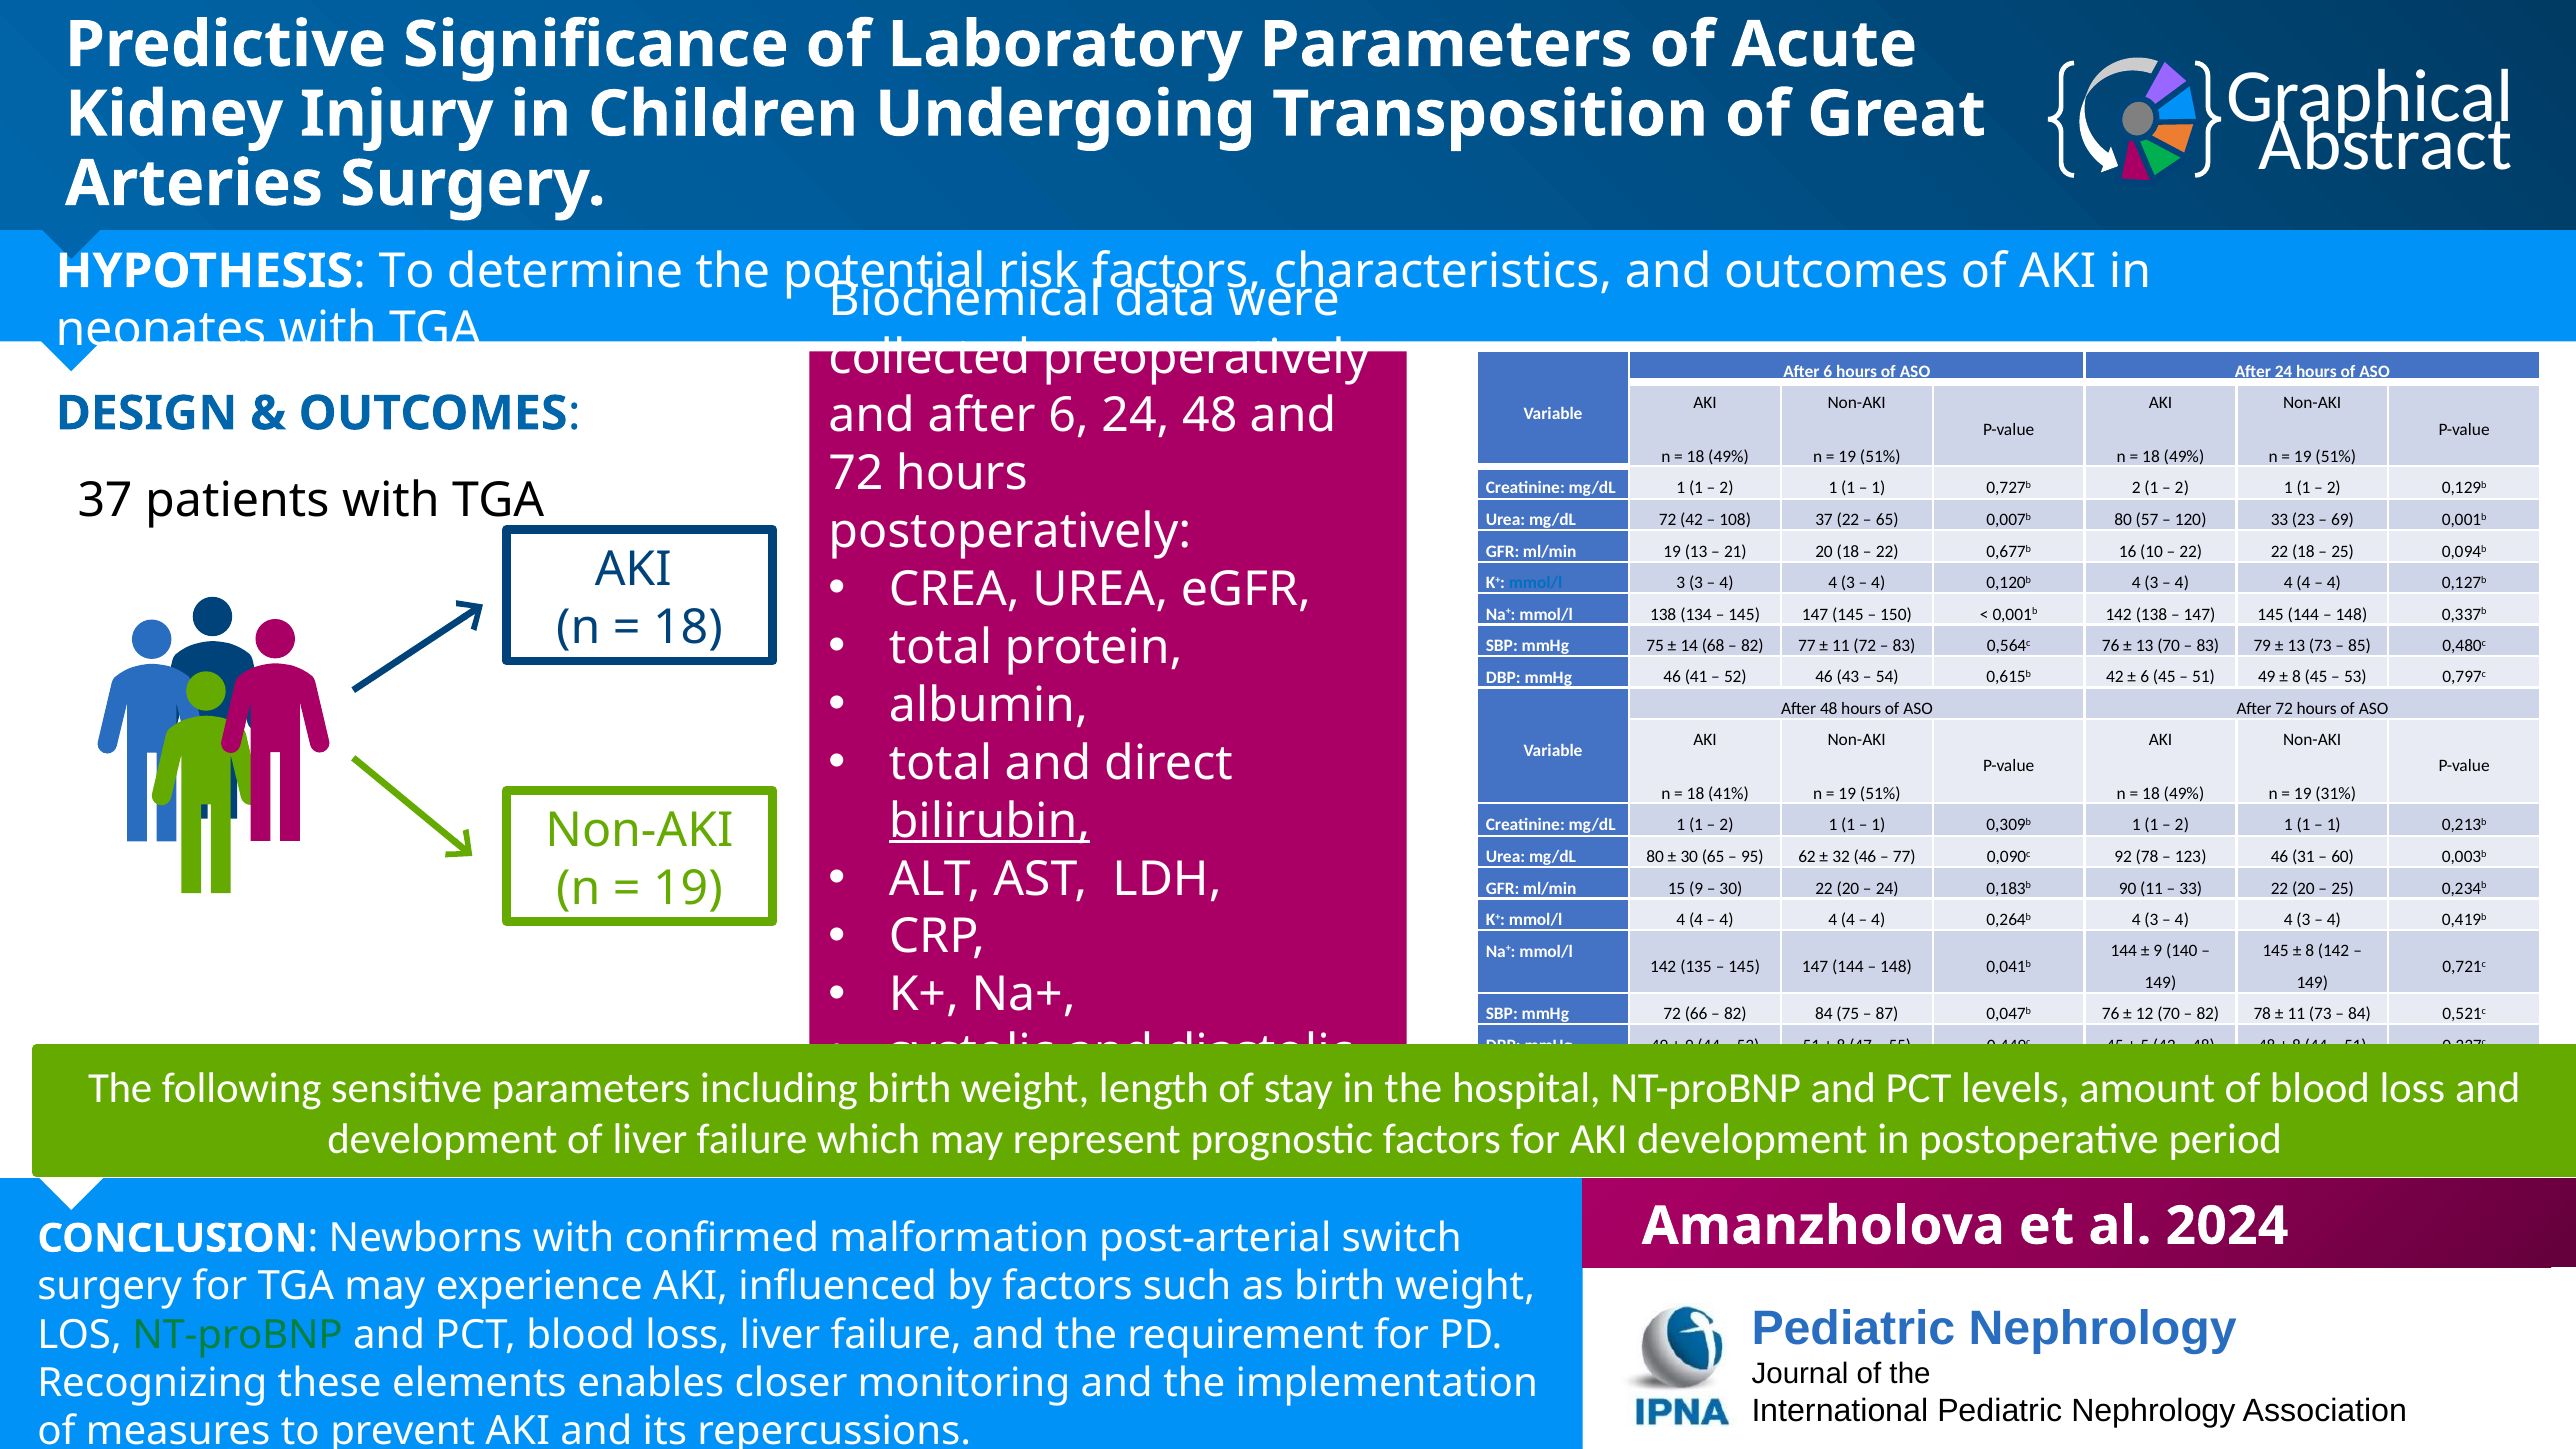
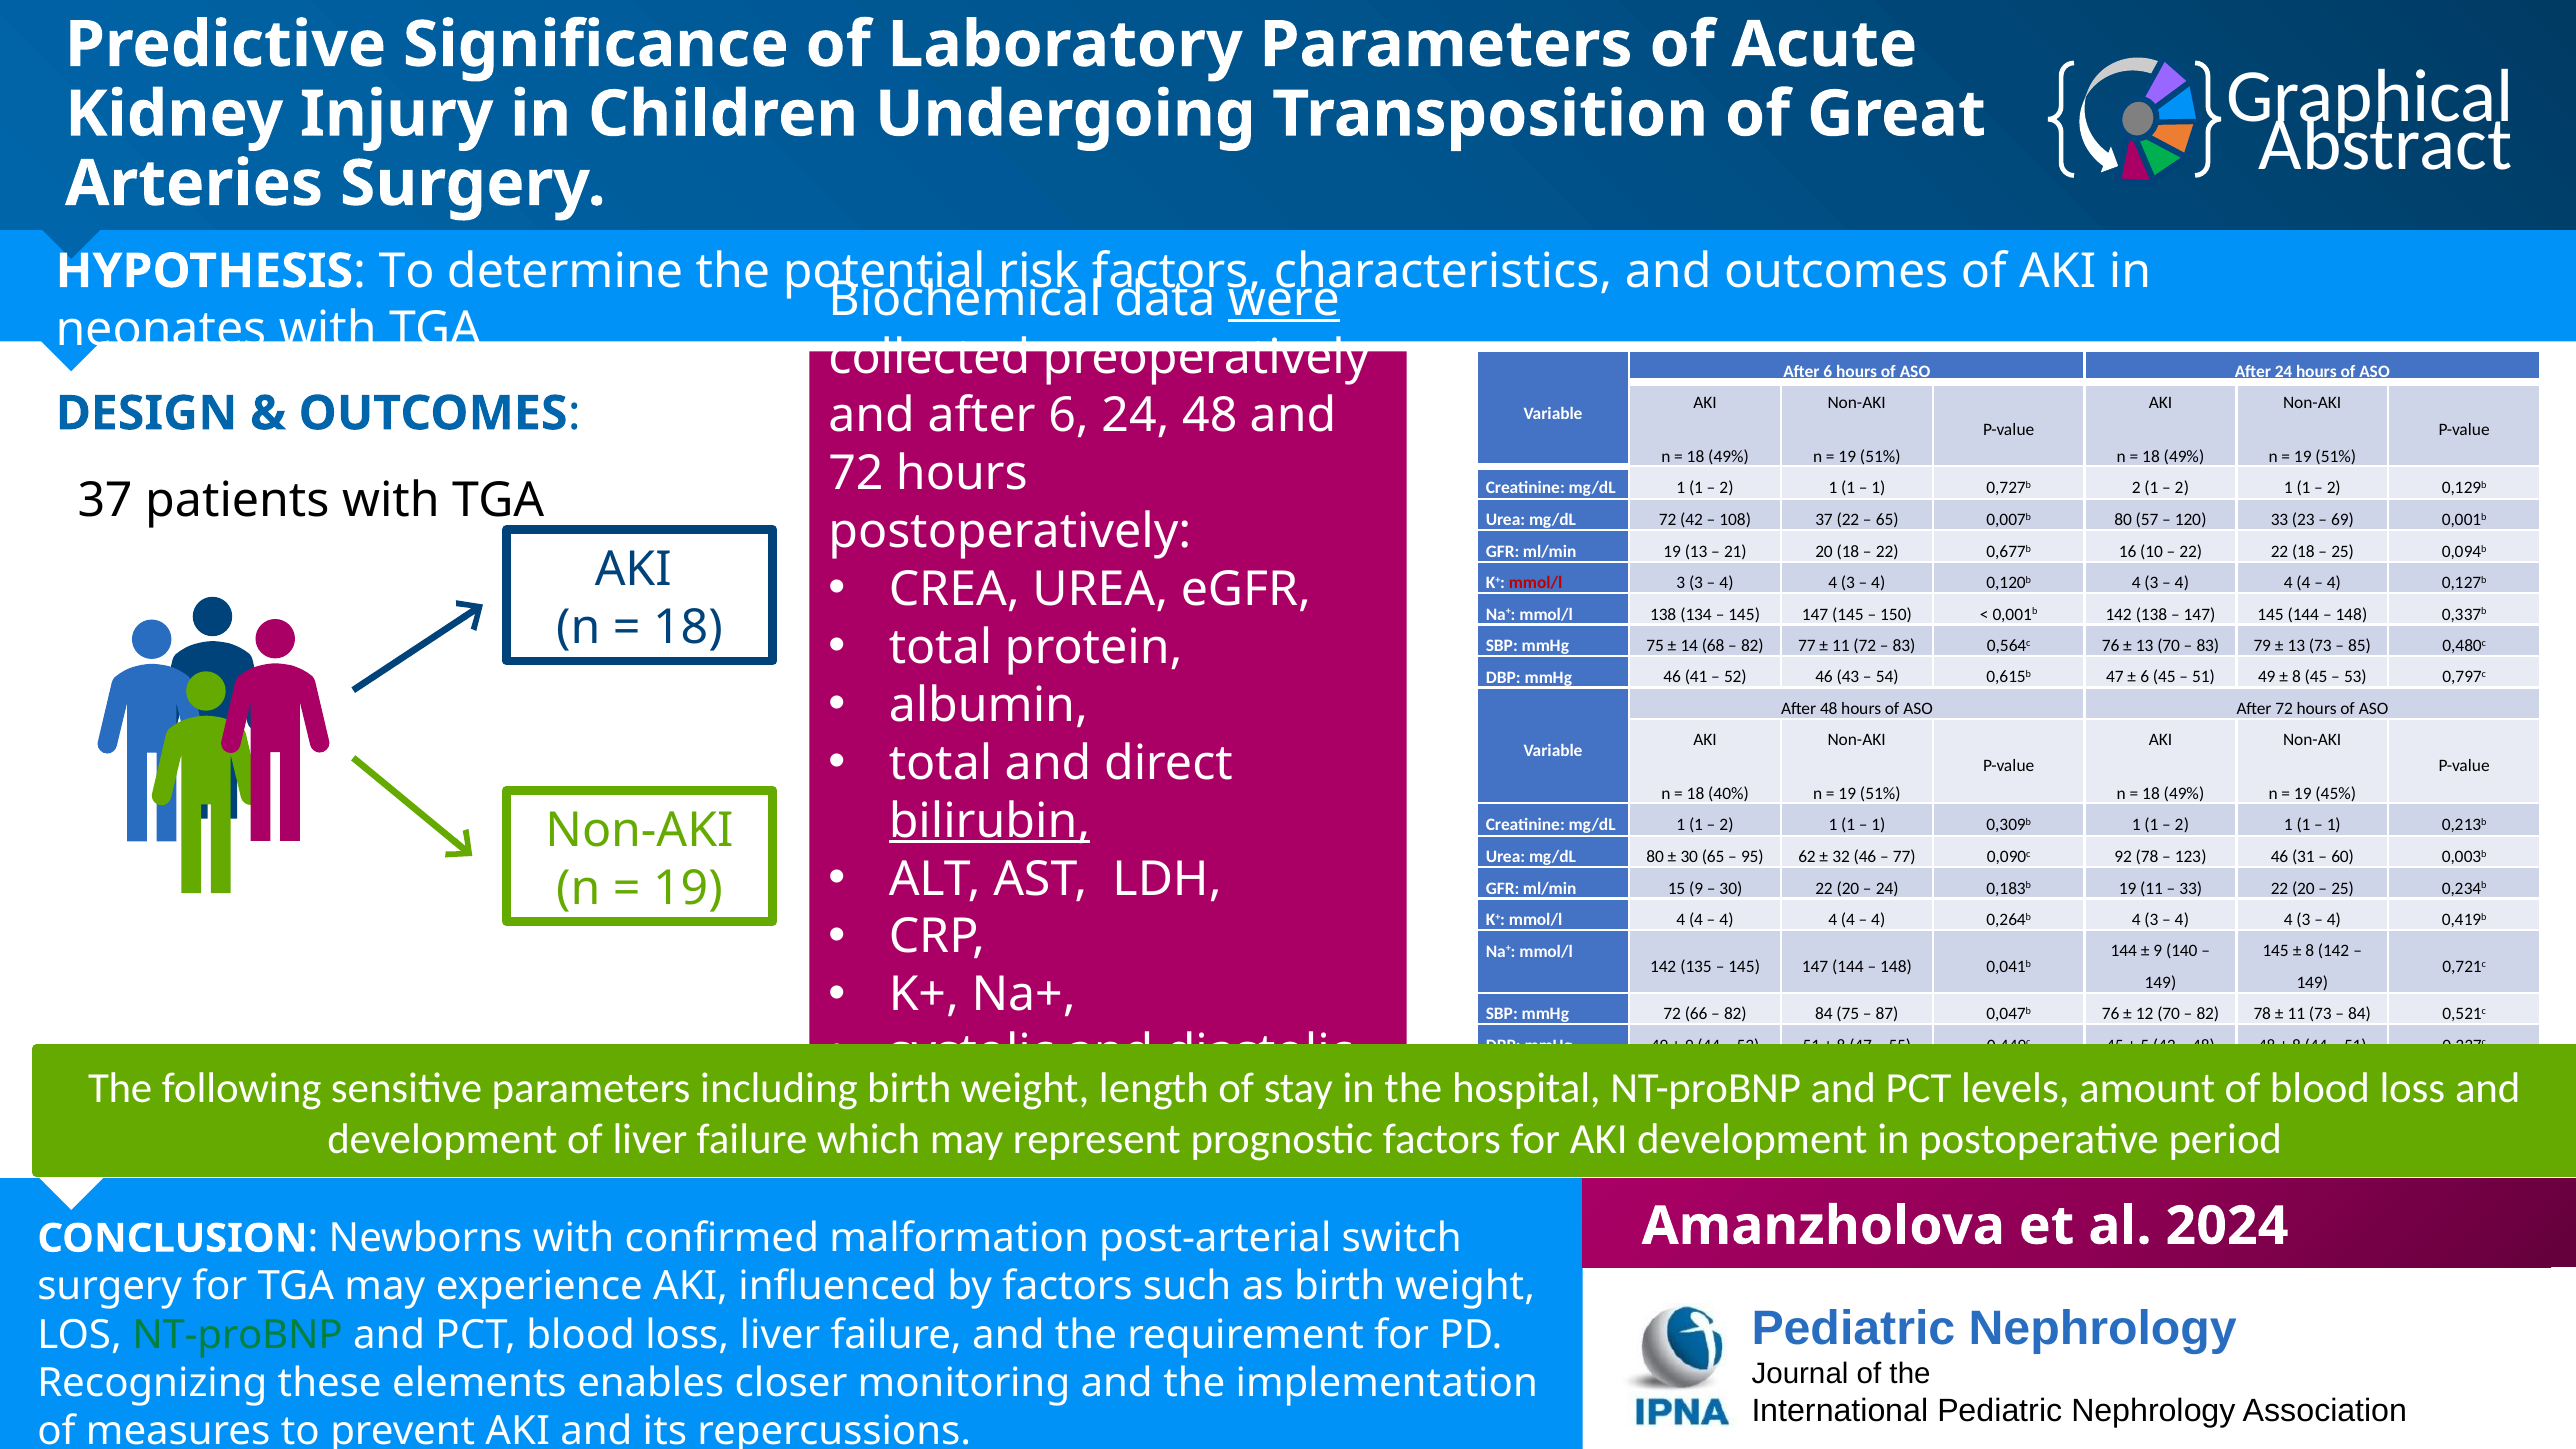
were underline: none -> present (1284, 299)
mmol/l colour: blue -> red (1536, 583)
0,615b 42: 42 -> 47 (2115, 677)
41%: 41% -> 40% (1729, 793)
31%: 31% -> 45% (2336, 793)
0,183b 90: 90 -> 19 (2128, 888)
